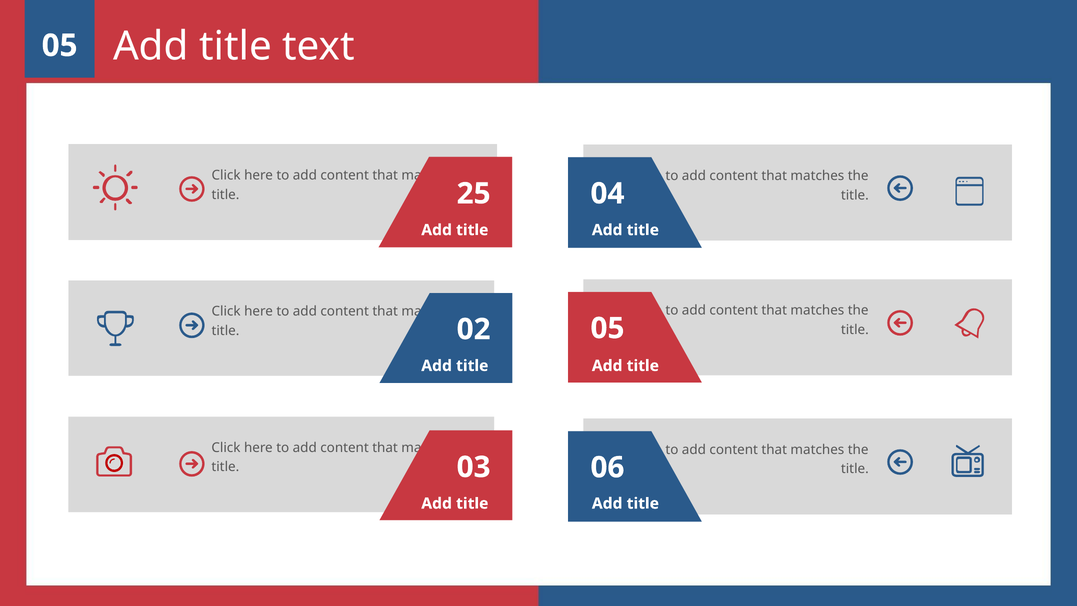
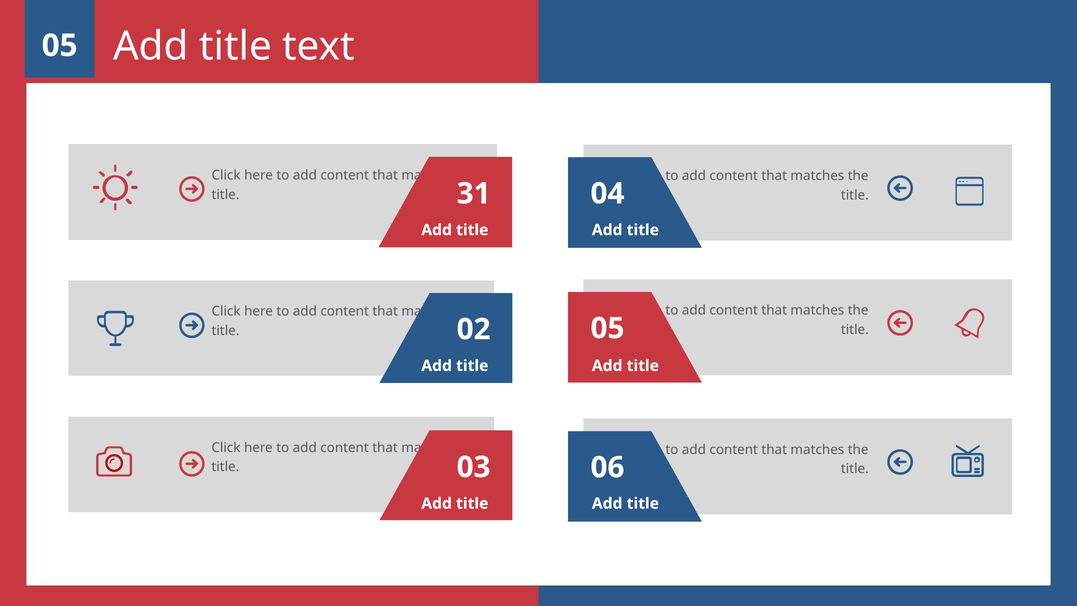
25: 25 -> 31 (474, 194)
